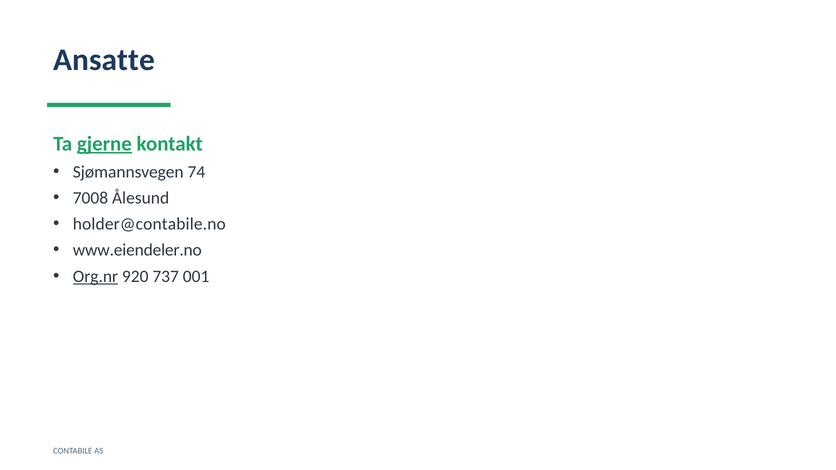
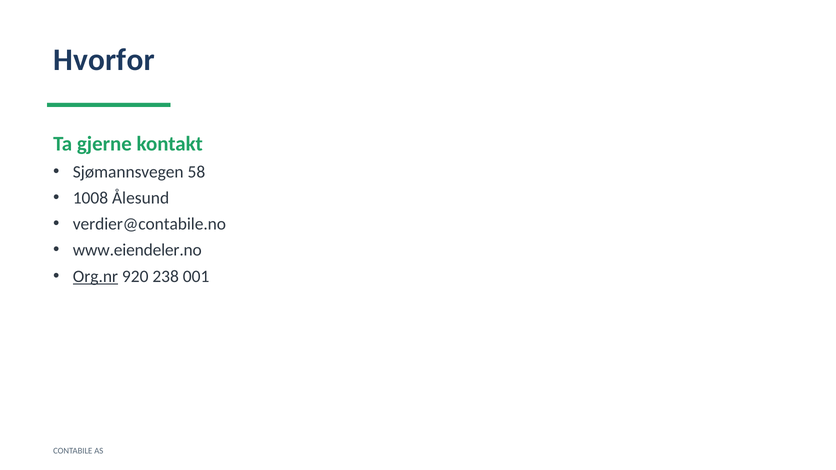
Ansatte: Ansatte -> Hvorfor (104, 60)
gjerne underline: present -> none (104, 144)
74: 74 -> 58 (196, 172)
7008: 7008 -> 1008 (90, 198)
holder@contabile.no: holder@contabile.no -> verdier@contabile.no (149, 224)
737: 737 -> 238 (166, 276)
